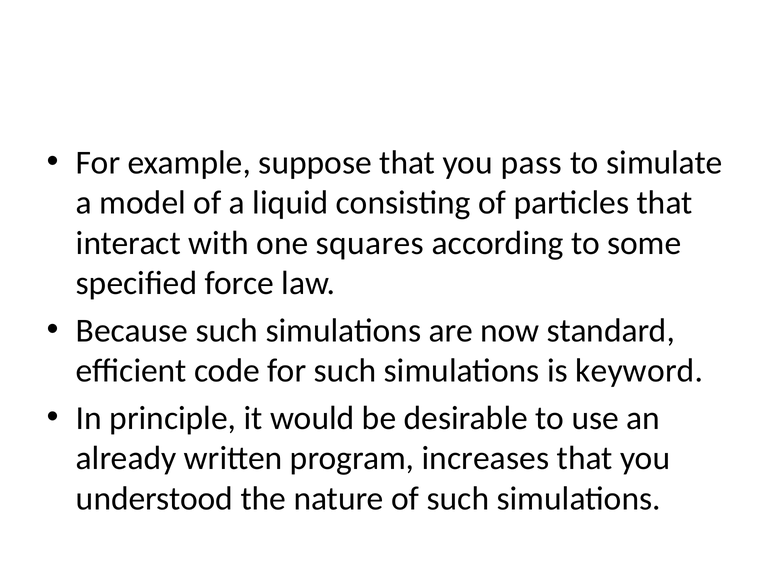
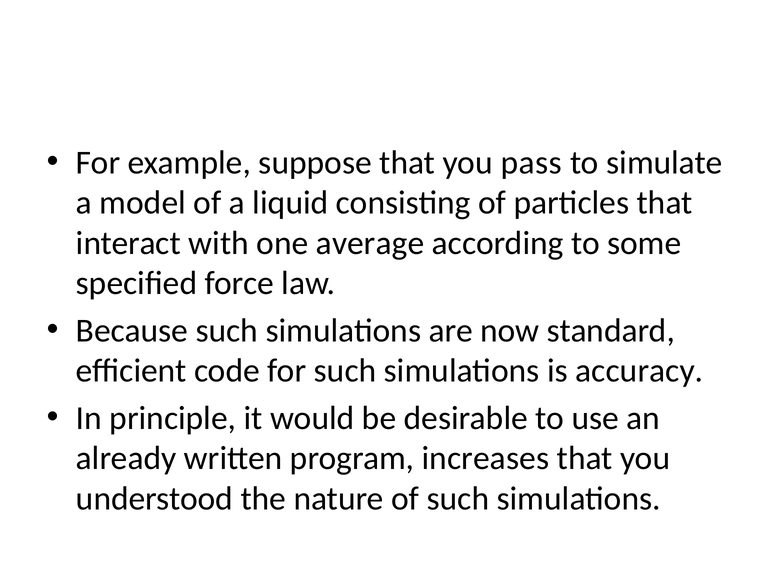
squares: squares -> average (370, 243)
keyword: keyword -> accuracy (639, 371)
